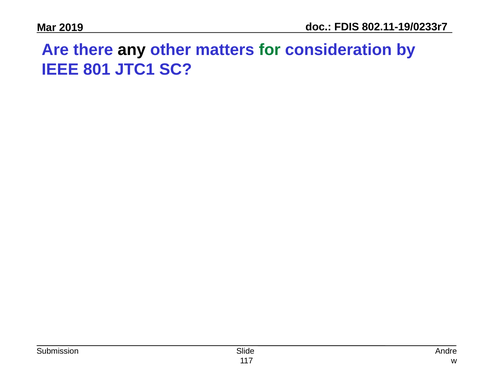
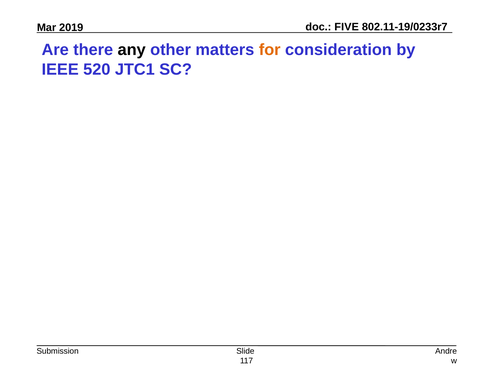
FDIS: FDIS -> FIVE (347, 27)
for colour: green -> orange (270, 50)
801: 801 -> 520 (97, 70)
